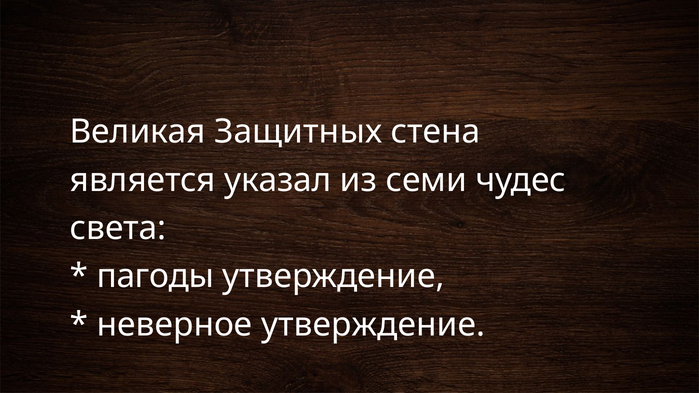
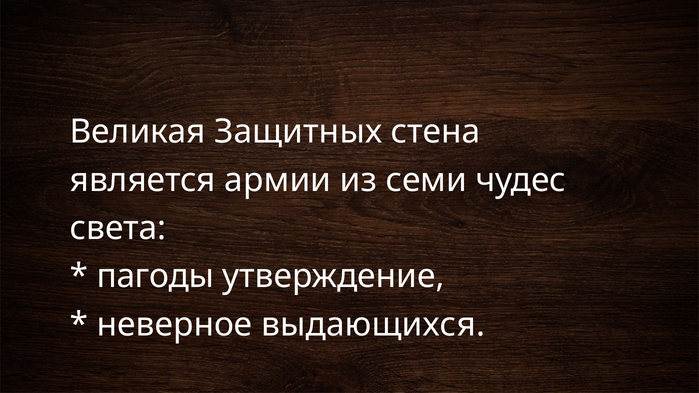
указал: указал -> армии (278, 180)
неверное утверждение: утверждение -> выдающихся (373, 325)
